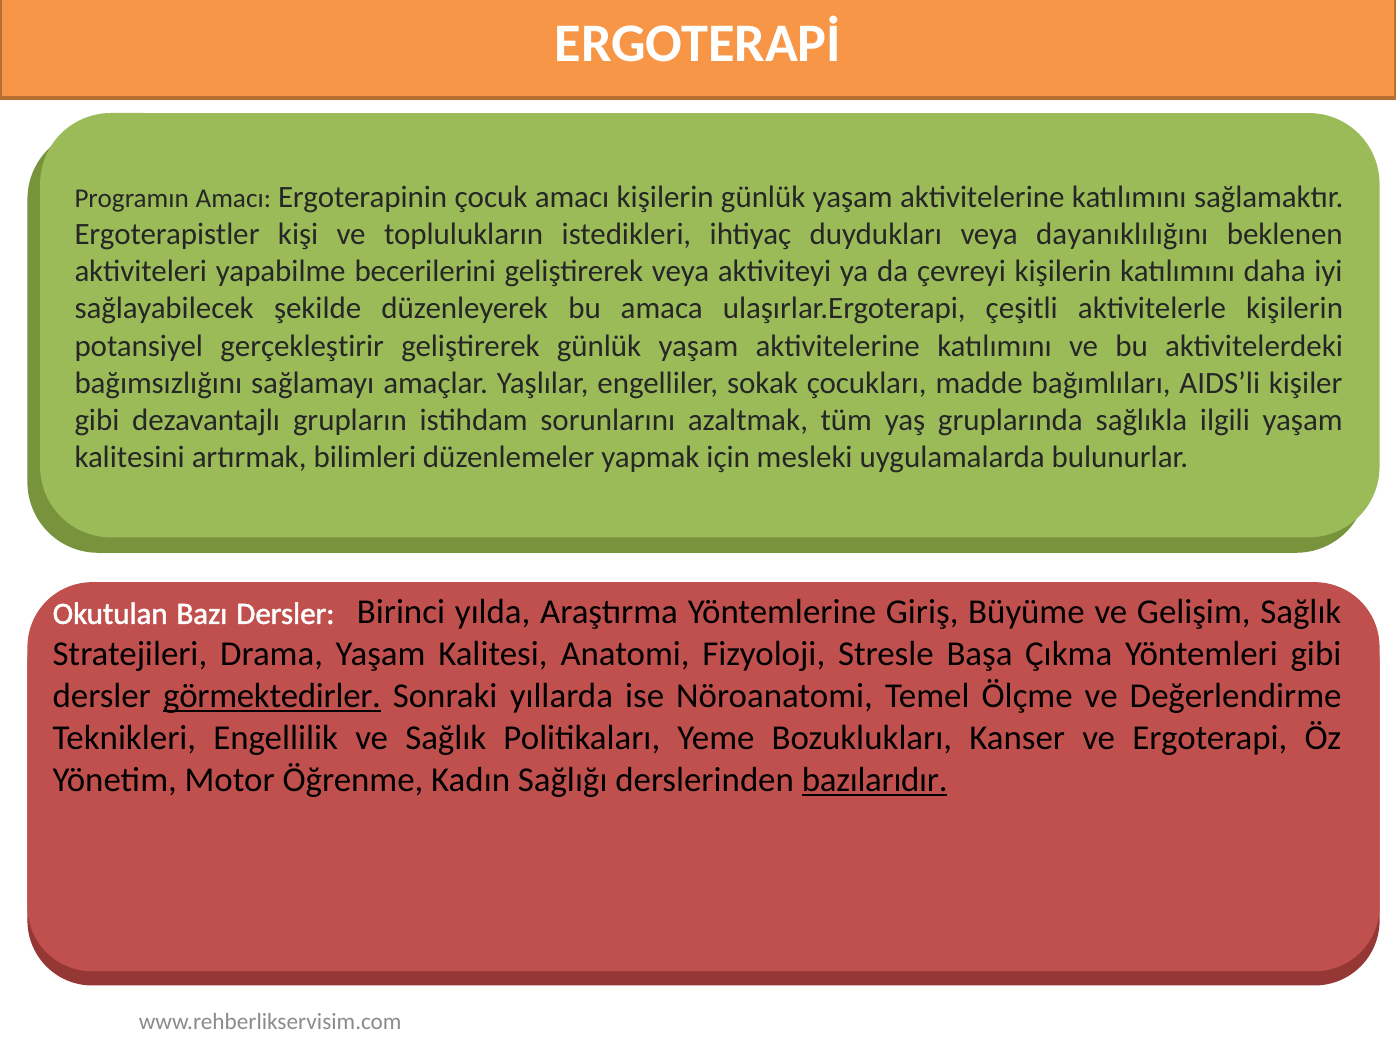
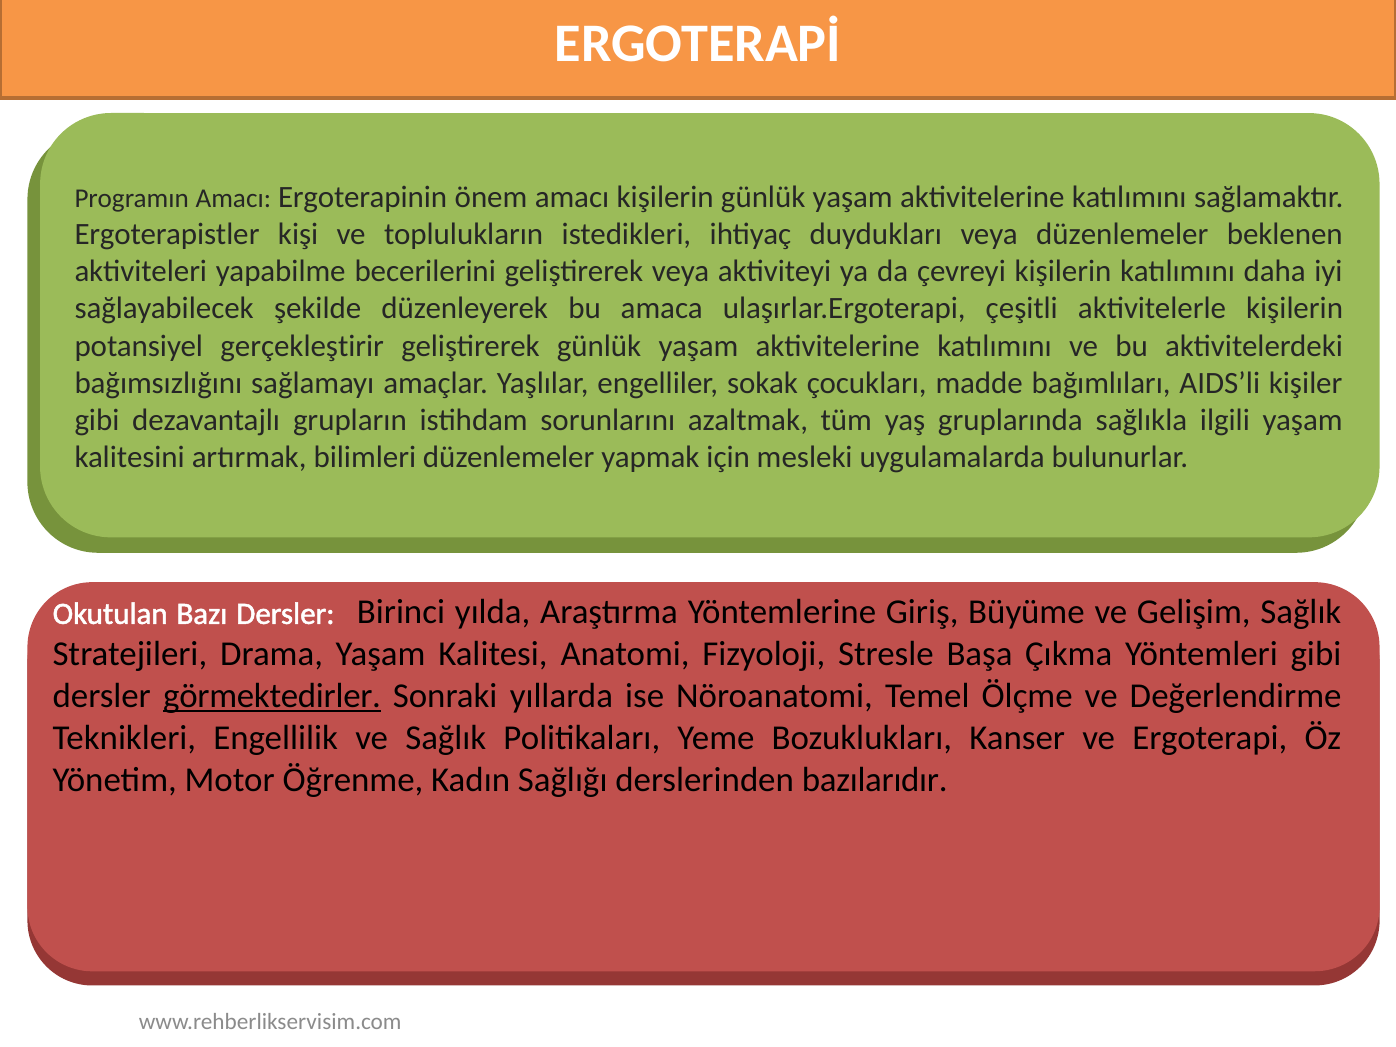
çocuk: çocuk -> önem (491, 197)
veya dayanıklılığını: dayanıklılığını -> düzenlemeler (1122, 234)
bazılarıdır underline: present -> none (875, 780)
